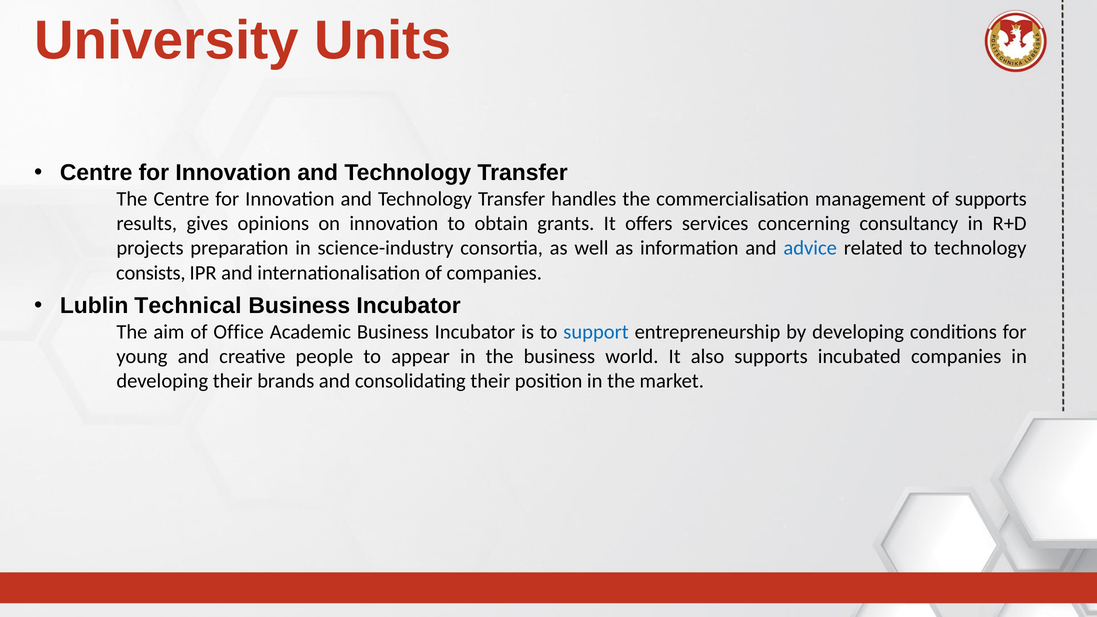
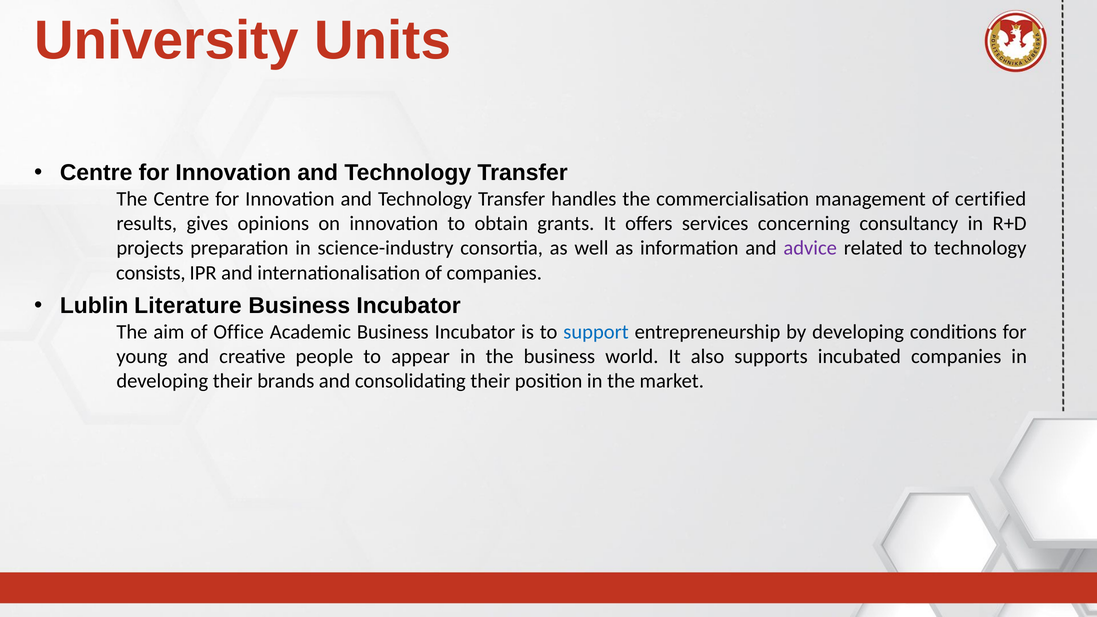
of supports: supports -> certified (991, 199)
advice colour: blue -> purple (810, 248)
Technical: Technical -> Literature (188, 306)
